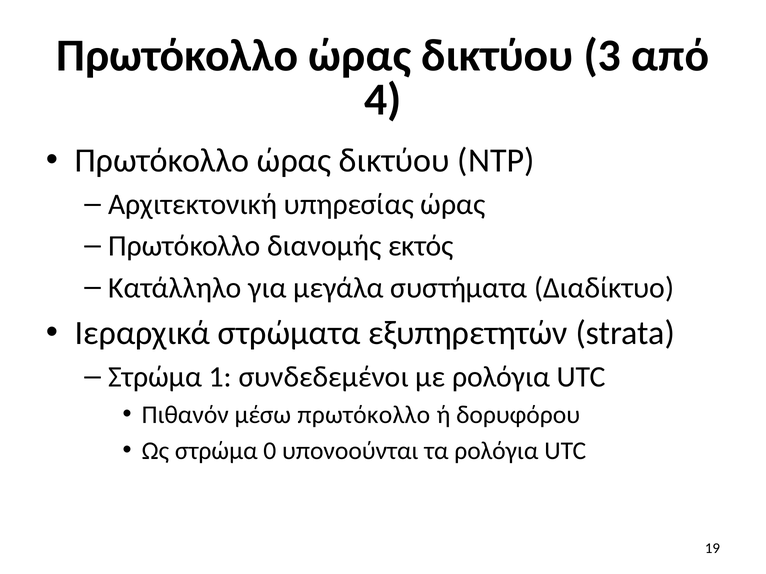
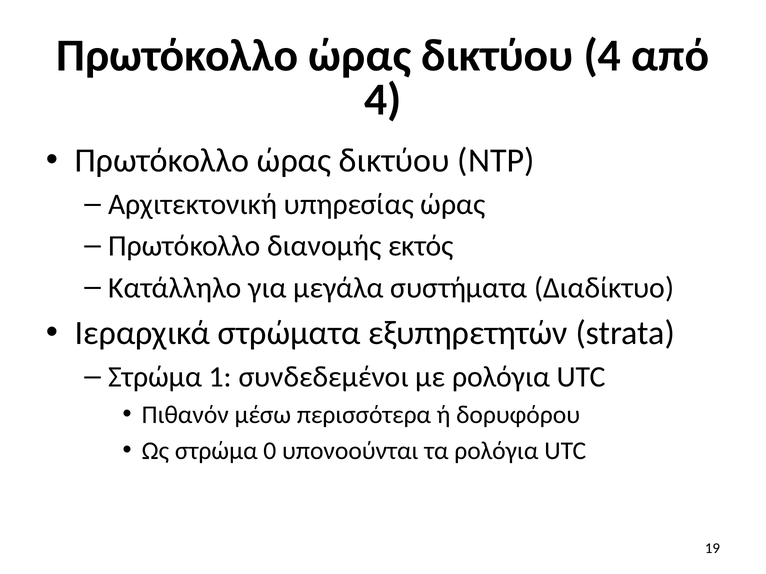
δικτύου 3: 3 -> 4 (602, 56)
μέσω πρωτόκολλο: πρωτόκολλο -> περισσότερα (364, 415)
